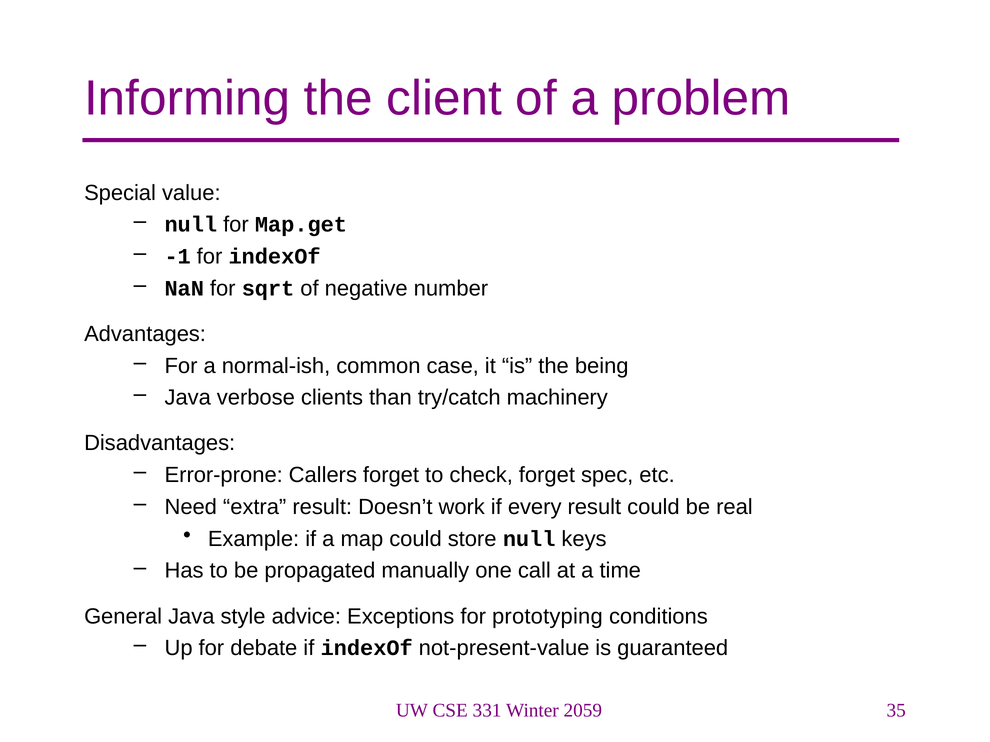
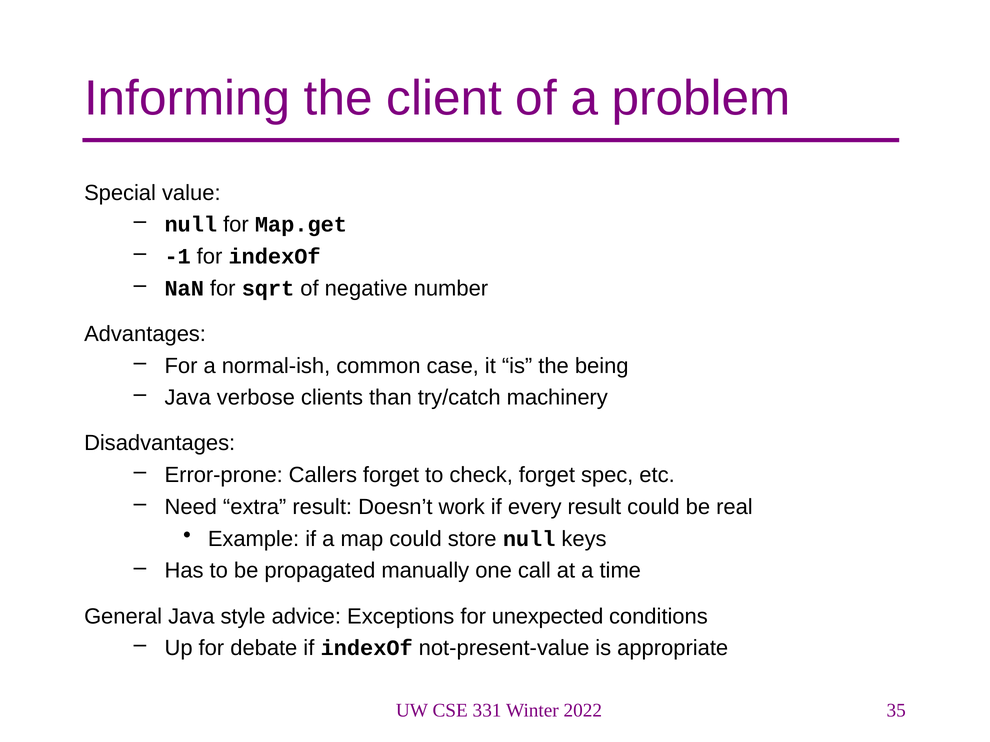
prototyping: prototyping -> unexpected (548, 617)
guaranteed: guaranteed -> appropriate (673, 649)
2059: 2059 -> 2022 (583, 711)
